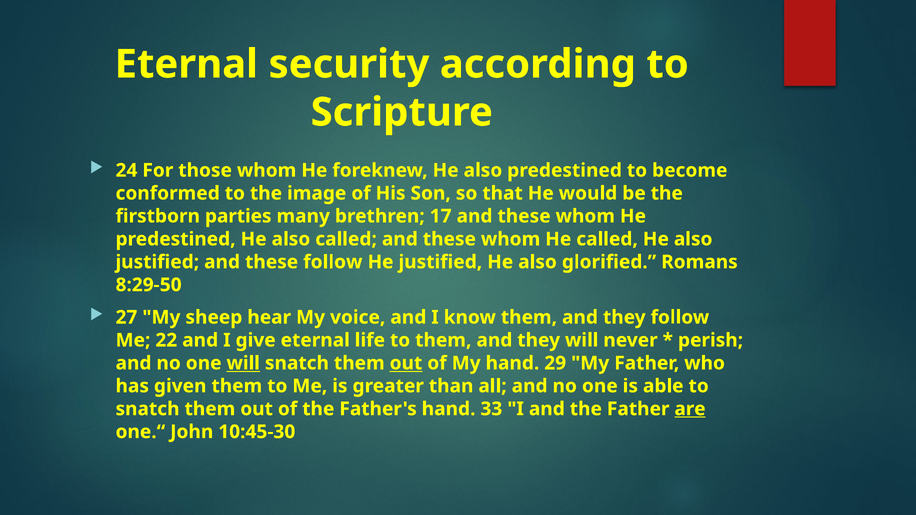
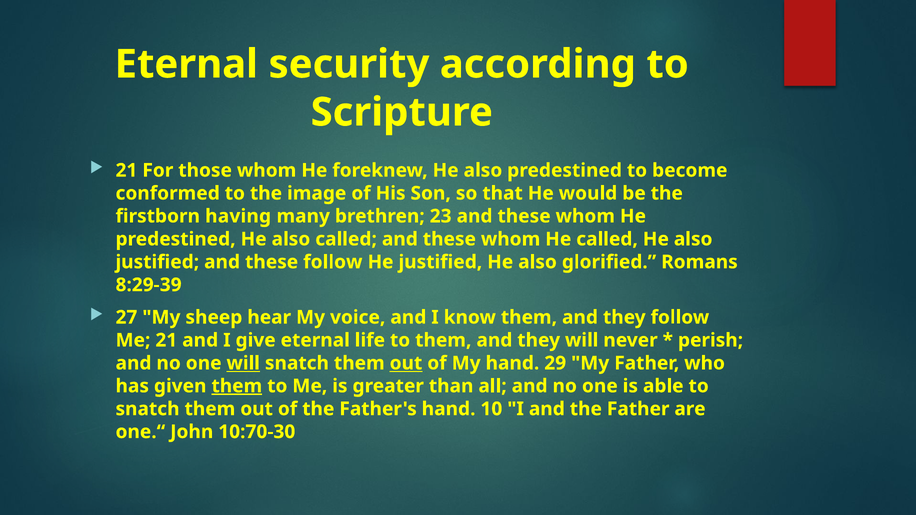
24: 24 -> 21 (126, 170)
parties: parties -> having (238, 216)
17: 17 -> 23 (441, 216)
8:29-50: 8:29-50 -> 8:29-39 (149, 285)
Me 22: 22 -> 21 (166, 340)
them underline: none -> present (237, 386)
33: 33 -> 10 (491, 409)
are underline: present -> none (690, 409)
10:45-30: 10:45-30 -> 10:70-30 (257, 432)
